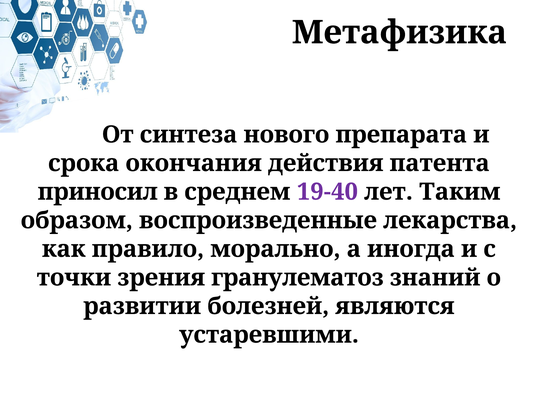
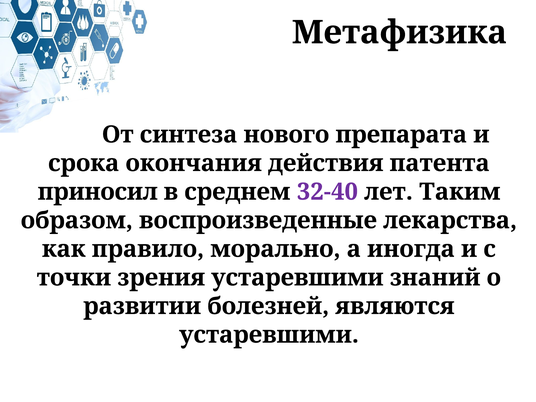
19-40: 19-40 -> 32-40 (327, 192)
зрения гранулематоз: гранулематоз -> устаревшими (297, 278)
